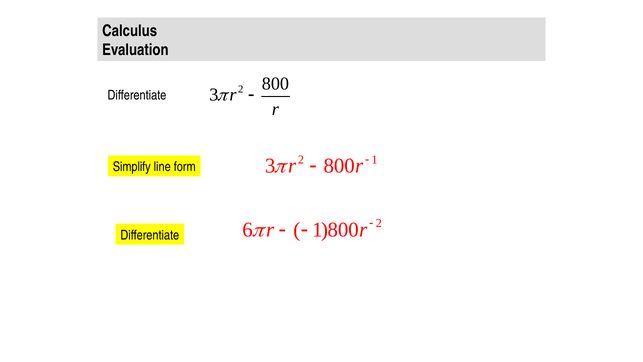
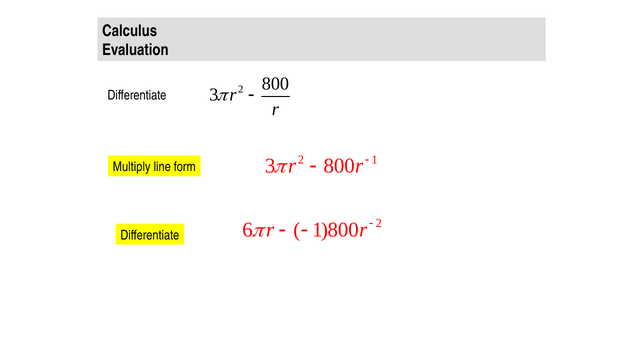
Simplify: Simplify -> Multiply (132, 167)
